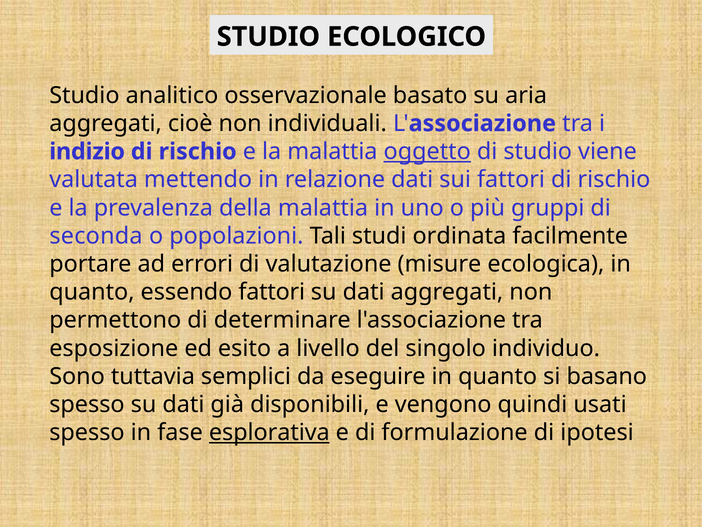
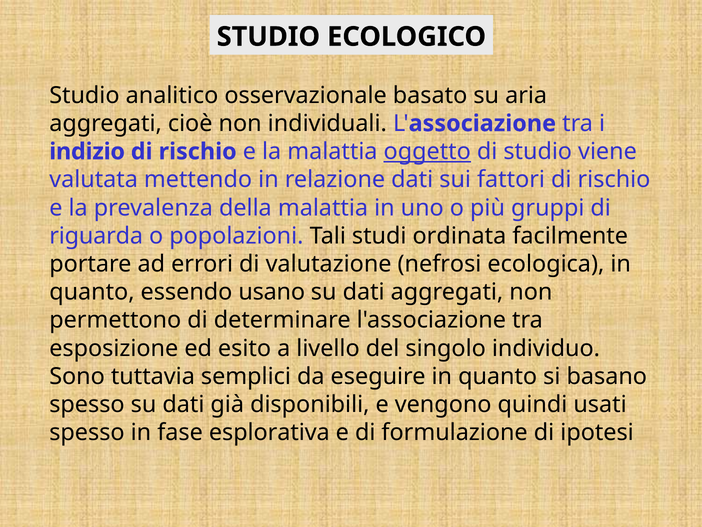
seconda: seconda -> riguarda (96, 236)
misure: misure -> nefrosi (439, 264)
essendo fattori: fattori -> usano (272, 292)
esplorativa underline: present -> none (269, 432)
